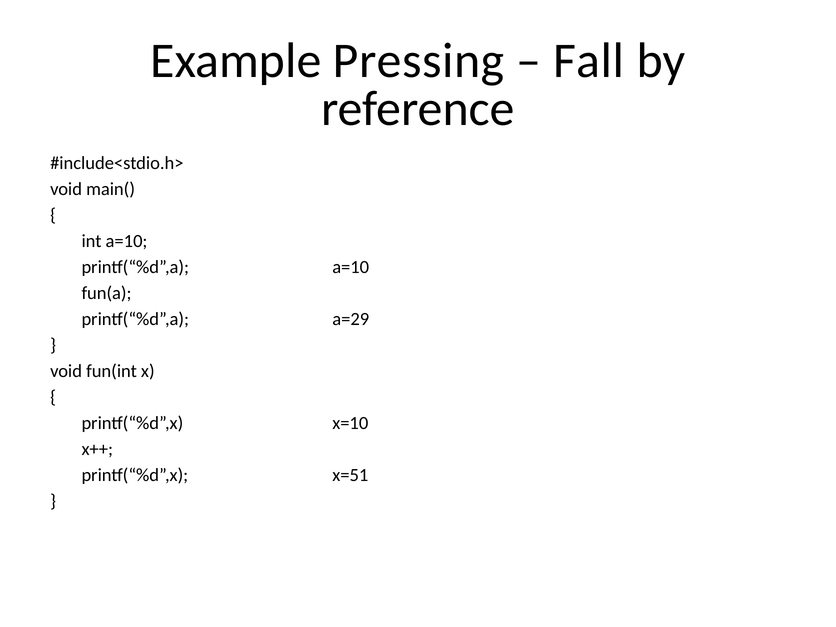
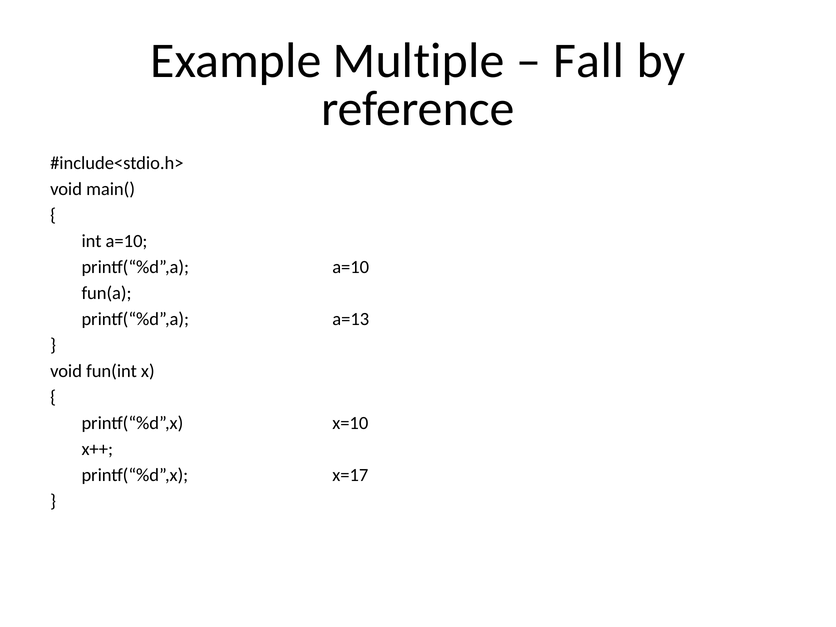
Pressing: Pressing -> Multiple (419, 61)
a=29: a=29 -> a=13 (351, 319)
x=51: x=51 -> x=17 (350, 475)
